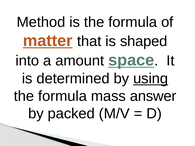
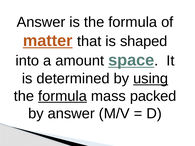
Method: Method -> Answer (41, 22)
formula underline: none -> present (62, 96)
answer: answer -> packed (153, 96)
by packed: packed -> answer (71, 114)
